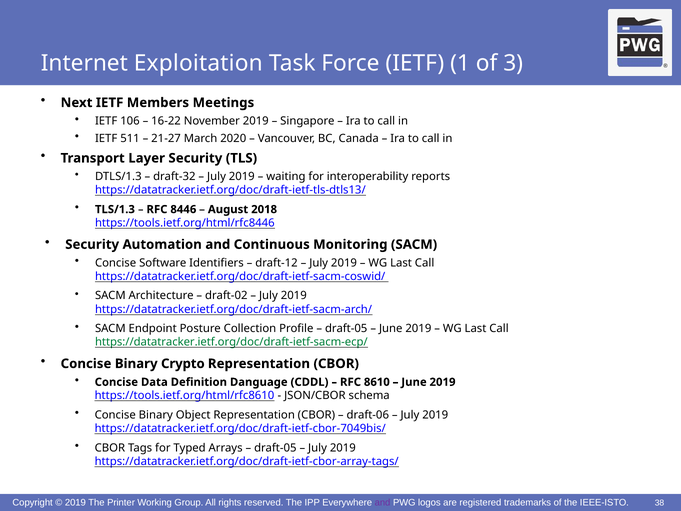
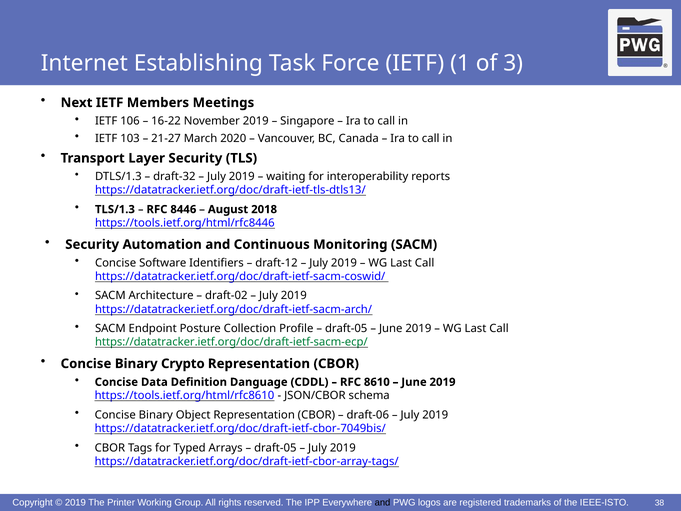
Exploitation: Exploitation -> Establishing (198, 63)
511: 511 -> 103 (130, 138)
and colour: purple -> black (383, 503)
